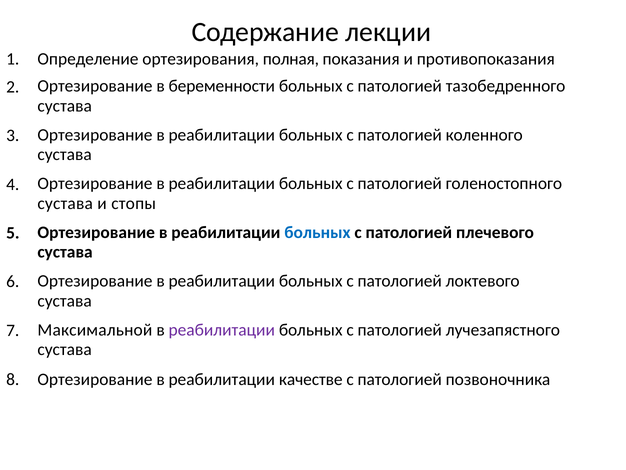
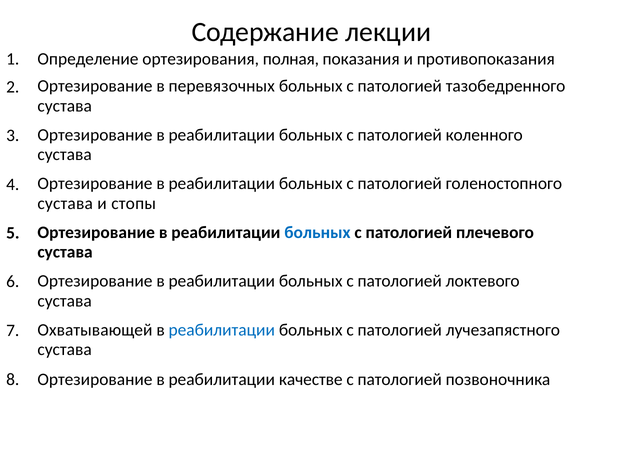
беременности: беременности -> перевязочных (222, 86)
Максимальной: Максимальной -> Охватывающей (95, 330)
реабилитации colour: purple -> blue (222, 330)
